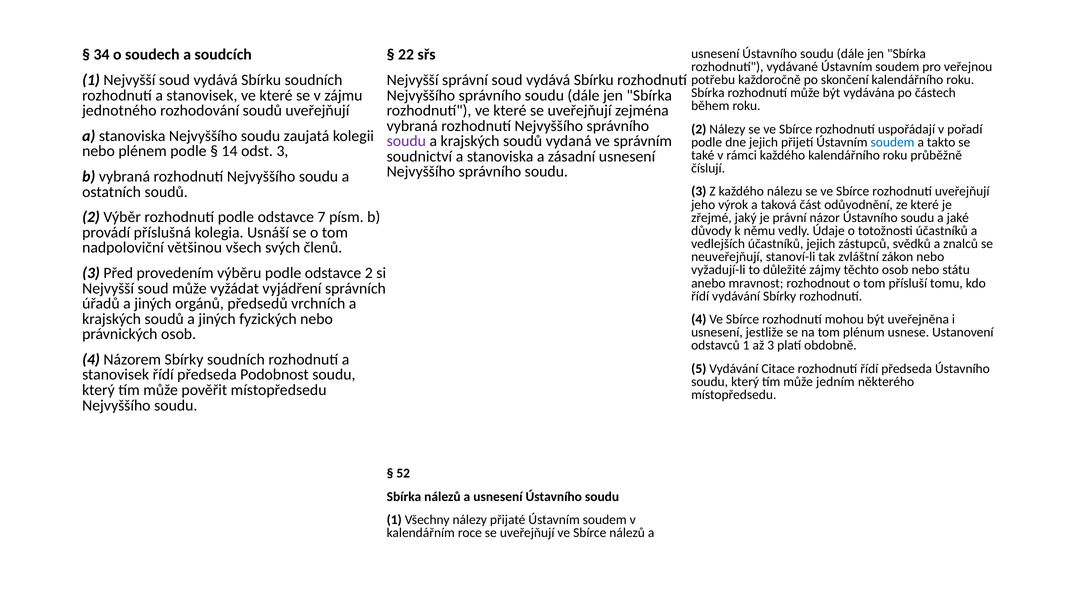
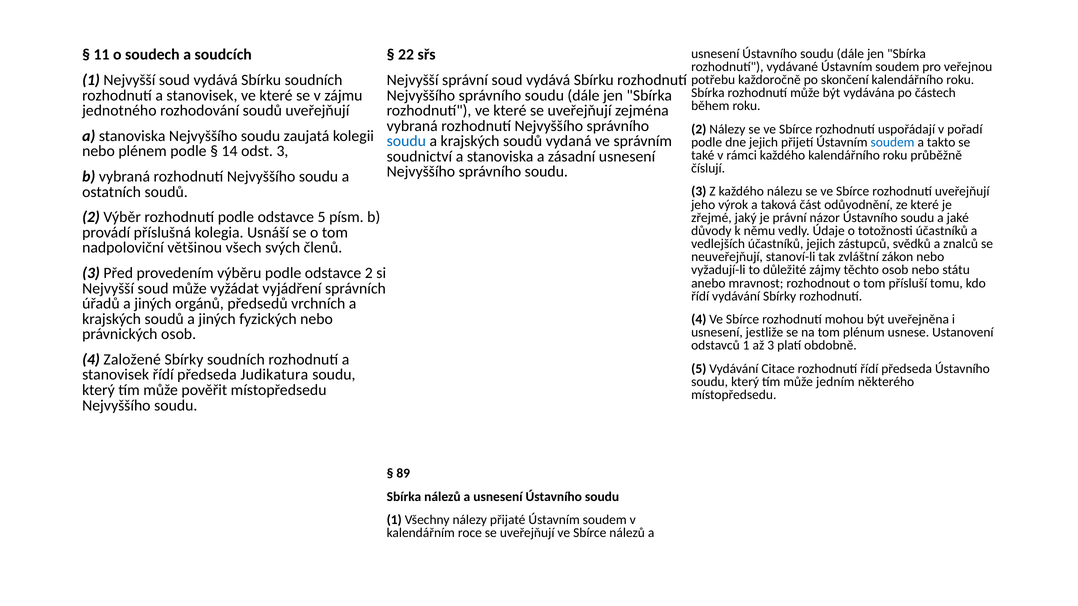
34: 34 -> 11 (102, 55)
soudu colour: purple -> blue (406, 141)
odstavce 7: 7 -> 5 (322, 217)
Názorem: Názorem -> Založené (132, 360)
Podobnost: Podobnost -> Judikatura (274, 375)
52: 52 -> 89 (403, 474)
